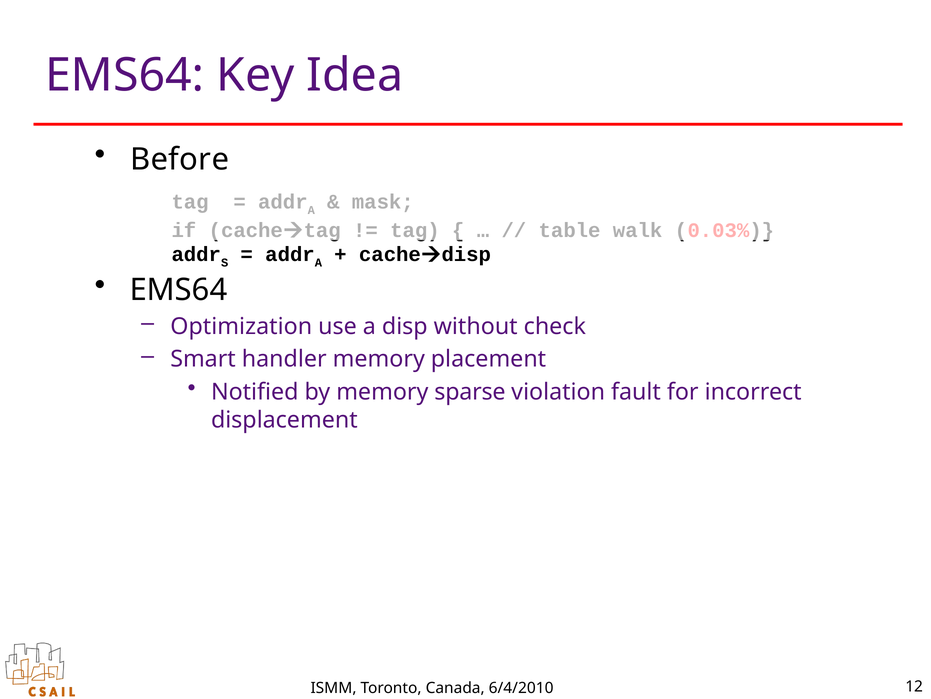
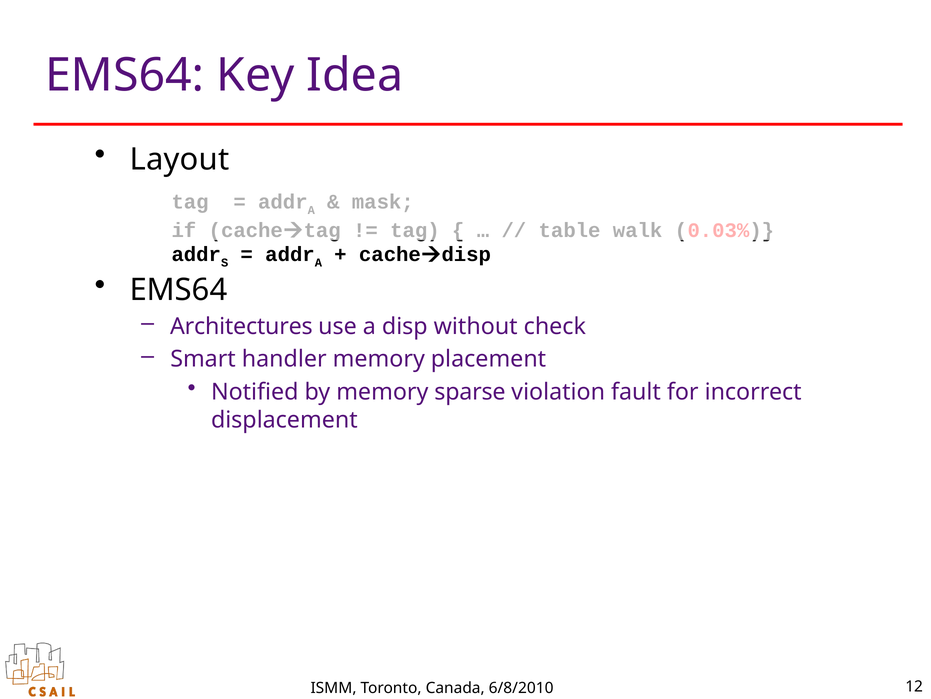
Before: Before -> Layout (180, 159)
Optimization: Optimization -> Architectures (241, 326)
6/4/2010: 6/4/2010 -> 6/8/2010 (521, 687)
